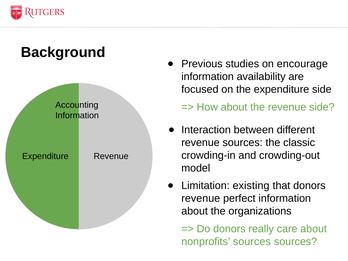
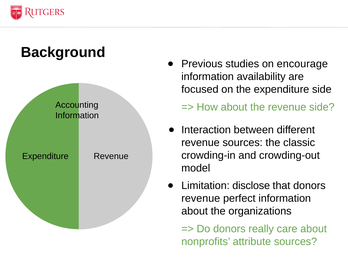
existing: existing -> disclose (251, 186)
nonprofits sources: sources -> attribute (252, 242)
